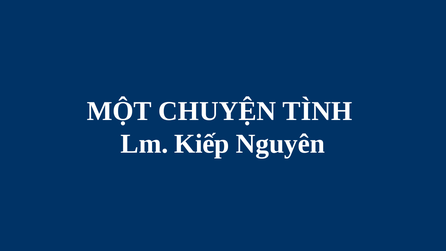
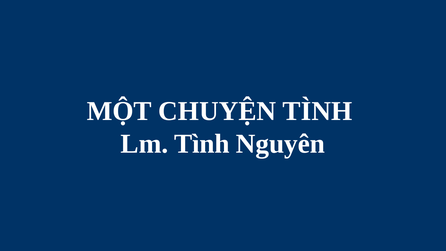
Lm Kiếp: Kiếp -> Tình (202, 144)
